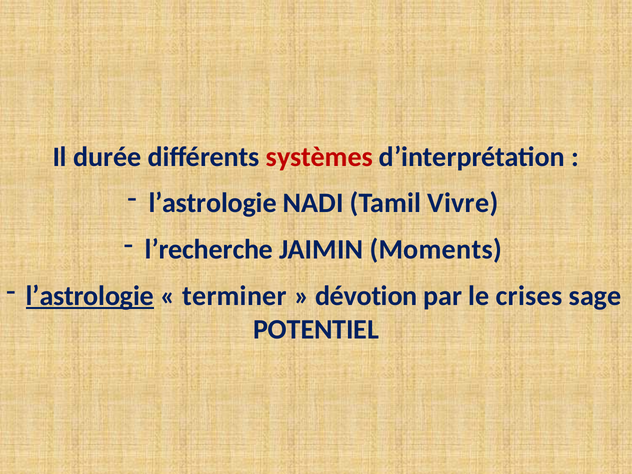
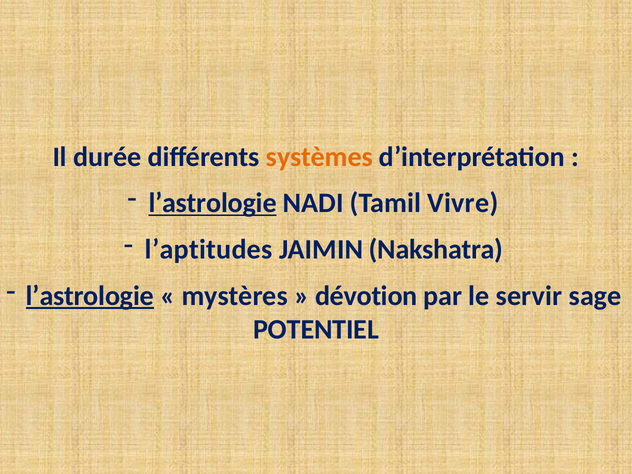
systèmes colour: red -> orange (319, 157)
l’astrologie underline: none -> present (213, 203)
l’recherche: l’recherche -> l’aptitudes (209, 250)
Moments: Moments -> Nakshatra (436, 250)
terminer: terminer -> mystères (235, 296)
crises: crises -> servir (529, 296)
